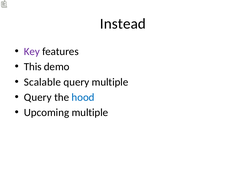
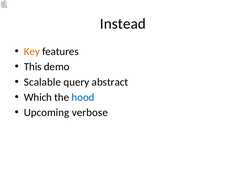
Key colour: purple -> orange (32, 52)
query multiple: multiple -> abstract (110, 82)
Query: Query -> Which (38, 98)
Upcoming multiple: multiple -> verbose (90, 113)
